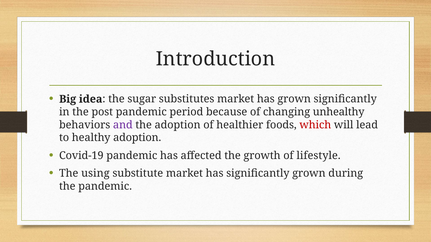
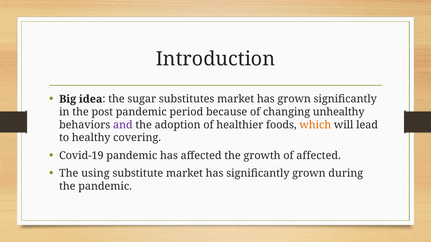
which colour: red -> orange (315, 125)
healthy adoption: adoption -> covering (137, 138)
of lifestyle: lifestyle -> affected (319, 156)
